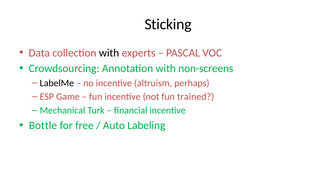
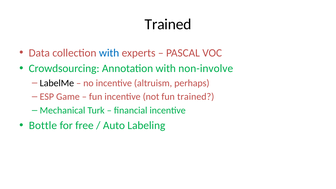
Sticking: Sticking -> Trained (168, 24)
with colour: black -> blue (109, 53)
non-screens: non-screens -> non-involve (206, 69)
